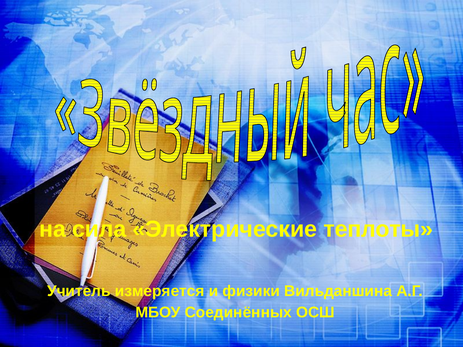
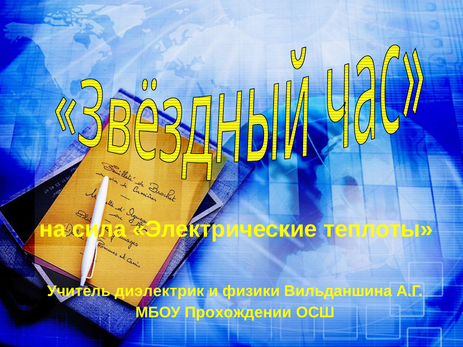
измеряется: измеряется -> диэлектрик (160, 291)
Соединённых: Соединённых -> Прохождении (238, 313)
